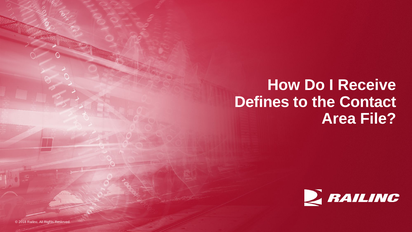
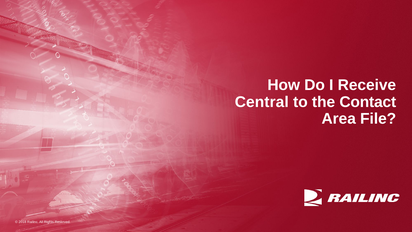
Defines: Defines -> Central (262, 102)
